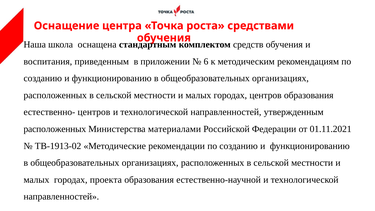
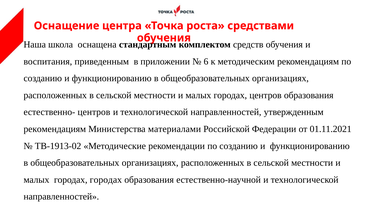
расположенных: расположенных -> рекомендациям (55, 129)
городах проекта: проекта -> городах (106, 180)
